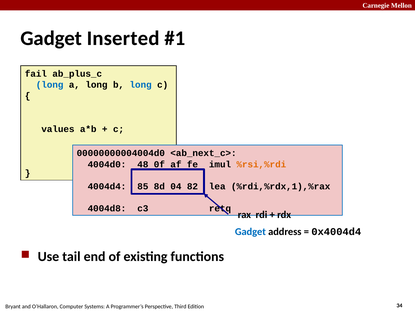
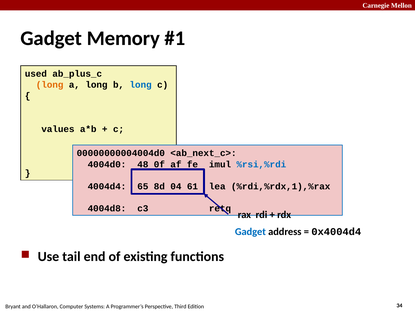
Inserted: Inserted -> Memory (123, 39)
fail: fail -> used (36, 74)
long colour: blue -> orange (50, 85)
%rsi,%rdi colour: orange -> blue (261, 164)
85: 85 -> 65 (143, 187)
82: 82 -> 61 (192, 187)
